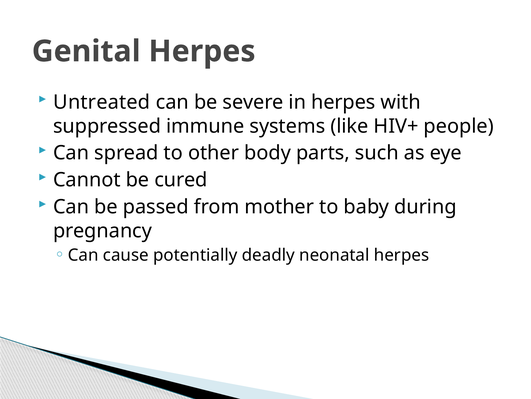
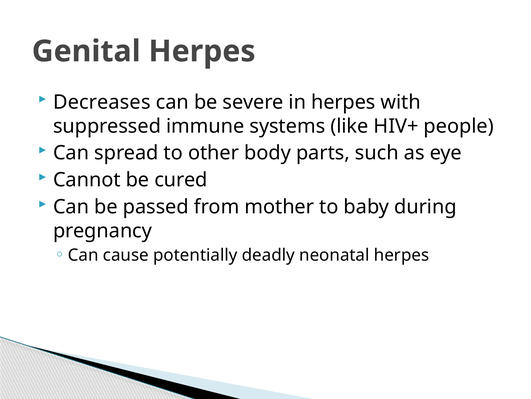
Untreated: Untreated -> Decreases (102, 102)
